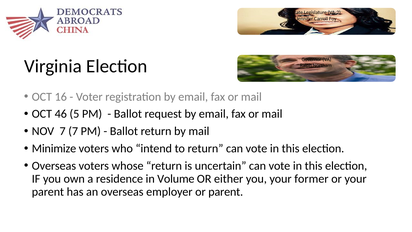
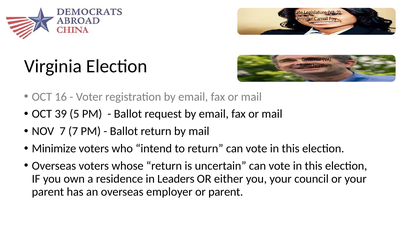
46: 46 -> 39 (61, 114)
Volume: Volume -> Leaders (176, 179)
former: former -> council (312, 179)
